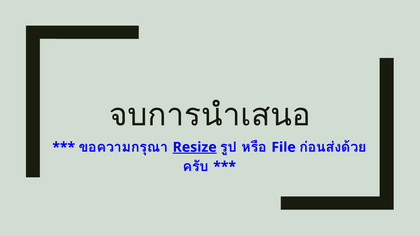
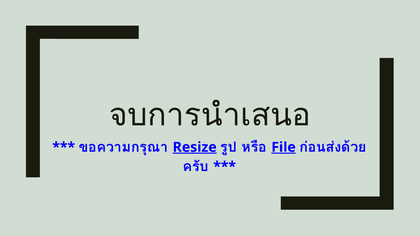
File underline: none -> present (284, 147)
